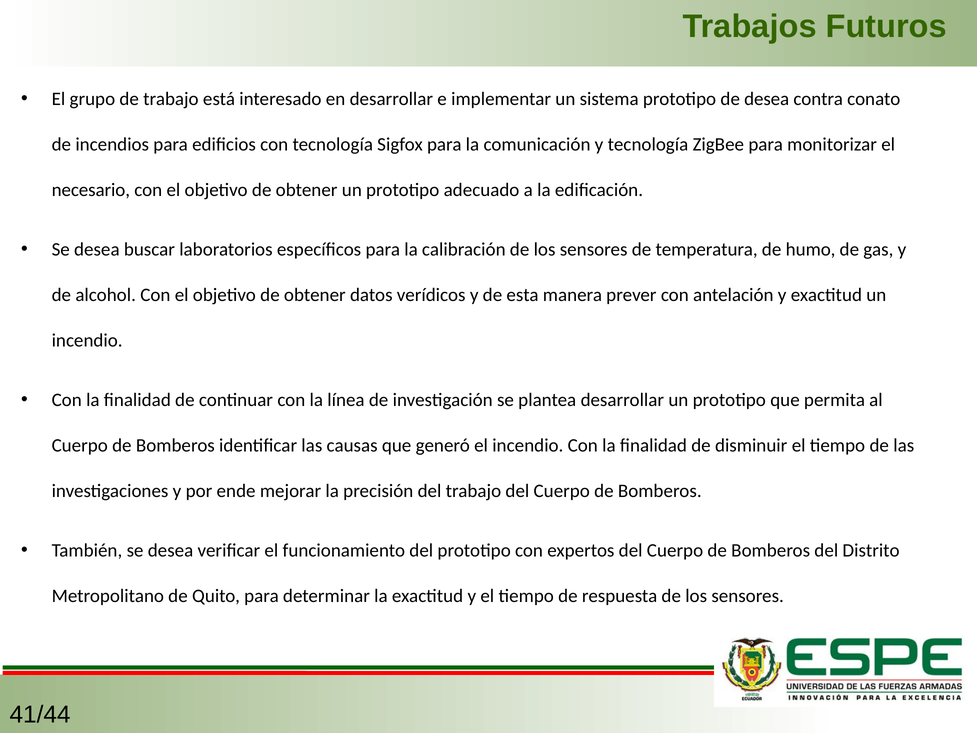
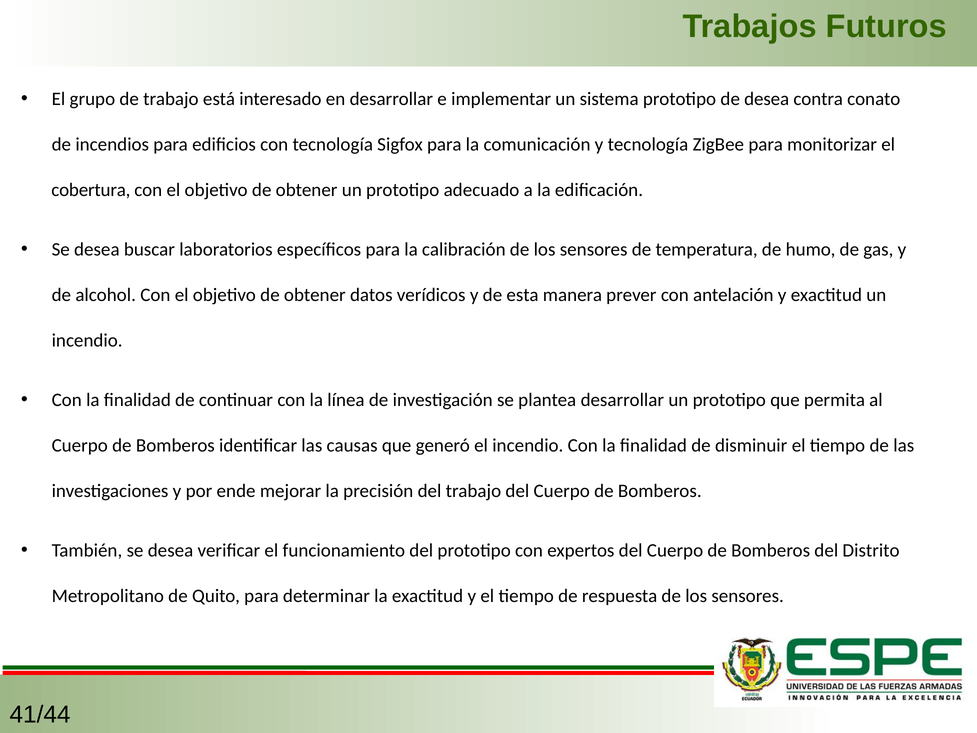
necesario: necesario -> cobertura (91, 190)
